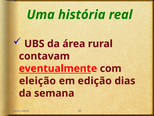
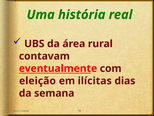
edição: edição -> ilícitas (95, 81)
